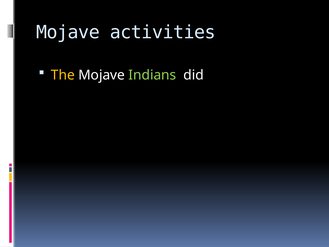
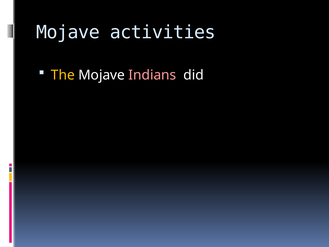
Indians colour: light green -> pink (152, 75)
